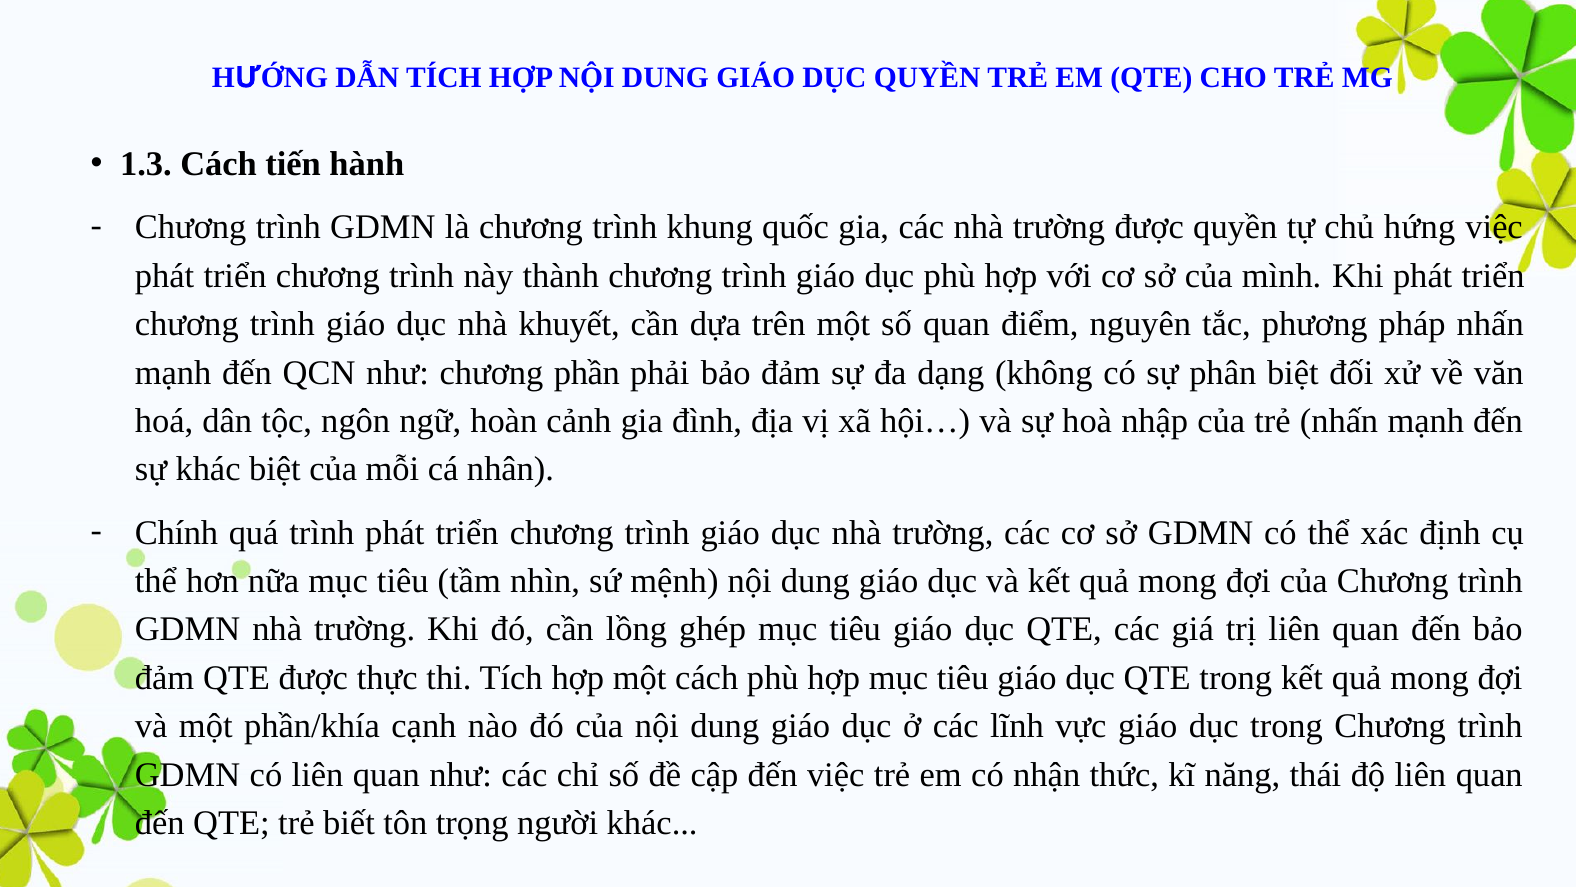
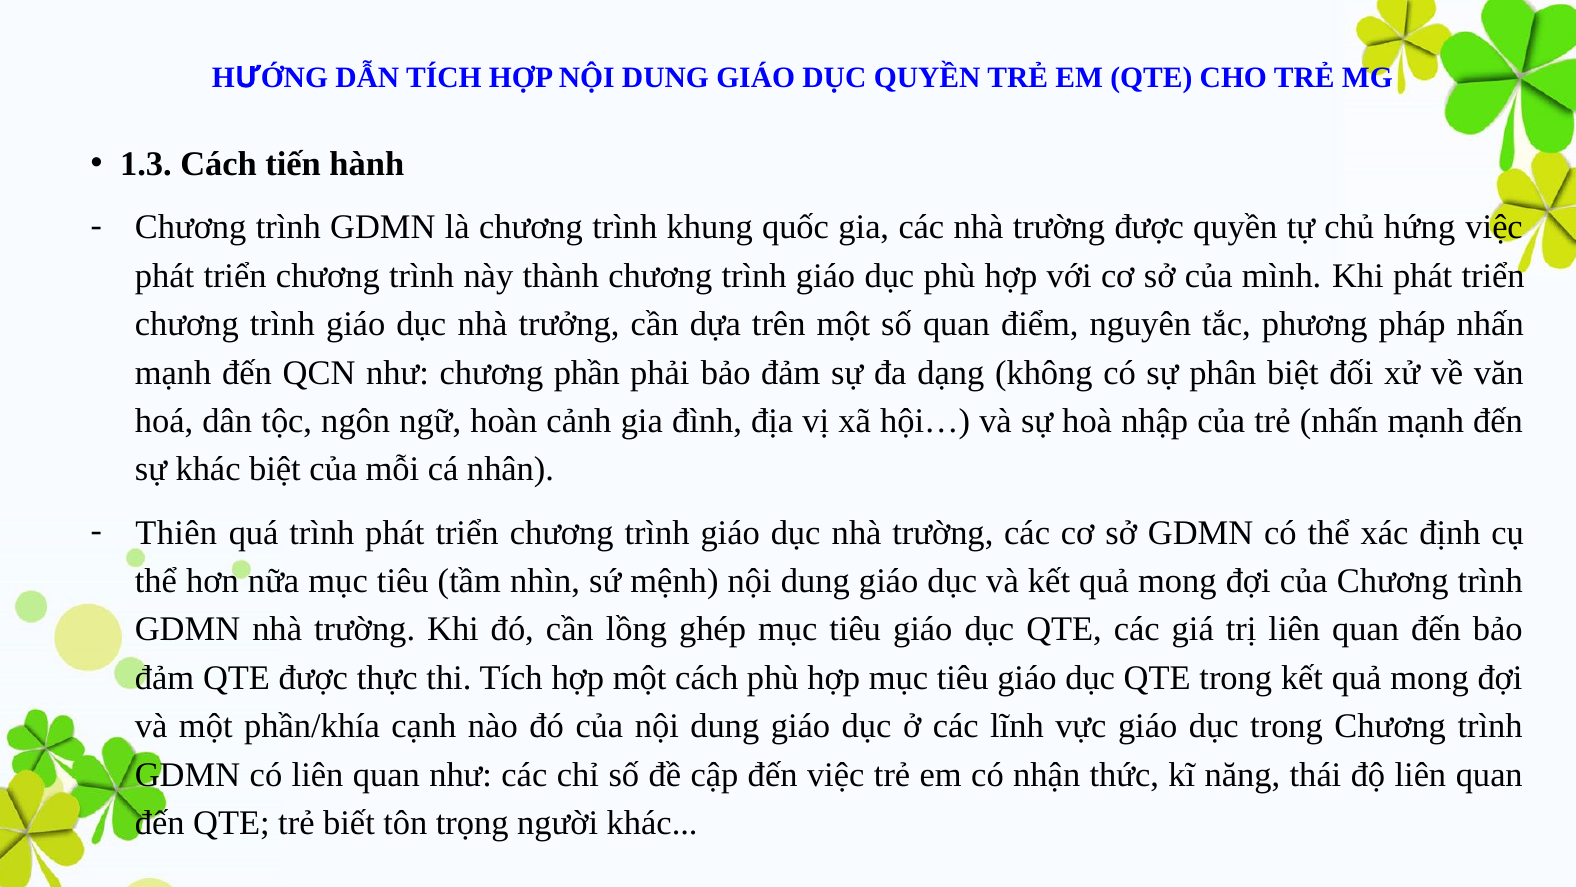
khuyết: khuyết -> trưởng (569, 324)
Chính: Chính -> Thiên (176, 532)
